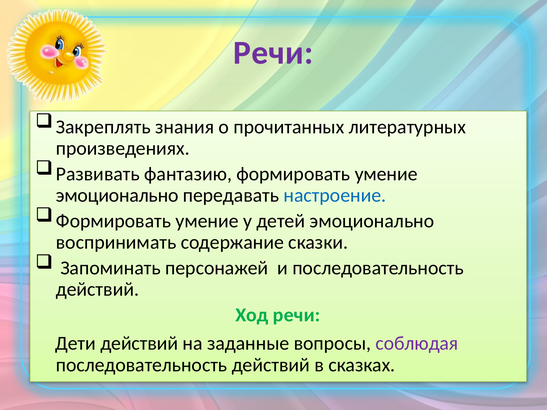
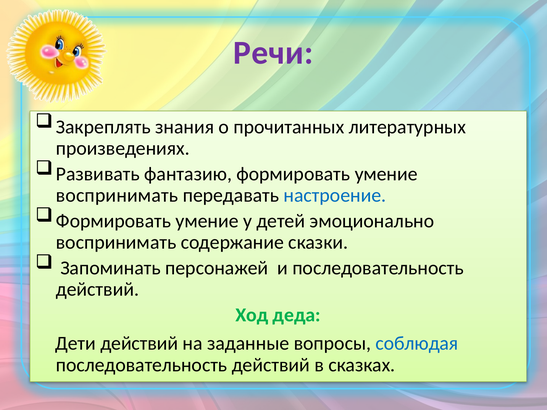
эмоционально: эмоционально -> воспринимать (117, 195)
Ход речи: речи -> деда (297, 315)
соблюдая colour: purple -> blue (417, 344)
